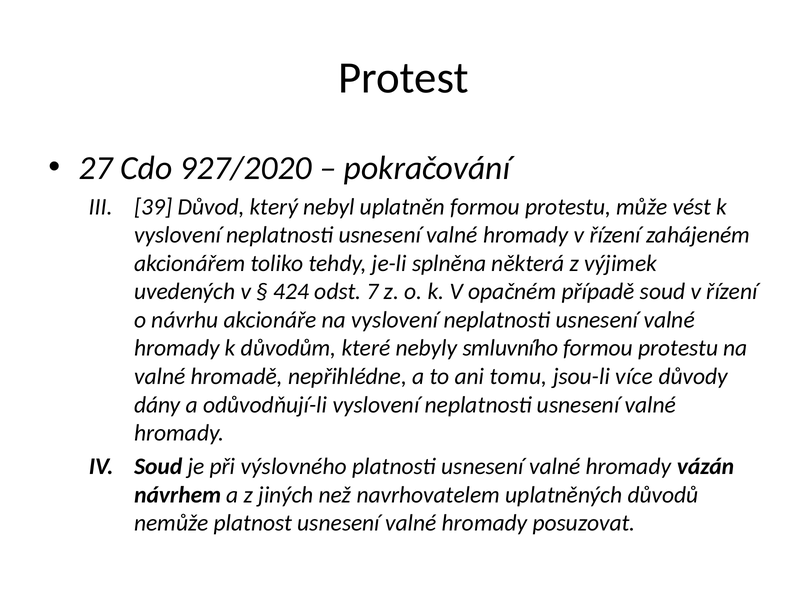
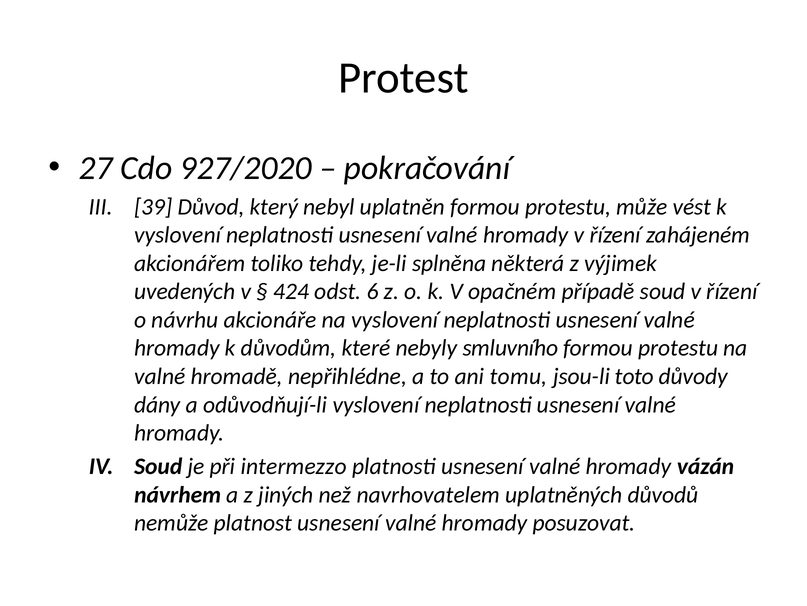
7: 7 -> 6 (373, 291)
více: více -> toto (634, 376)
výslovného: výslovného -> intermezzo (294, 466)
